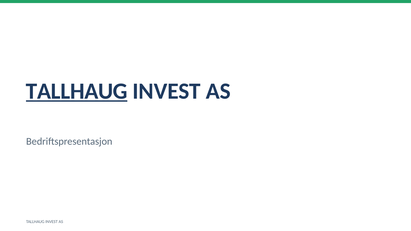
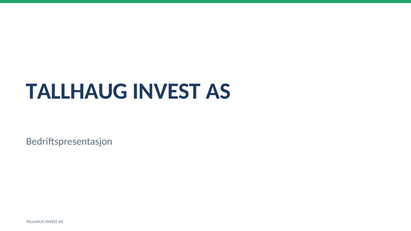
TALLHAUG underline: present -> none (77, 91)
